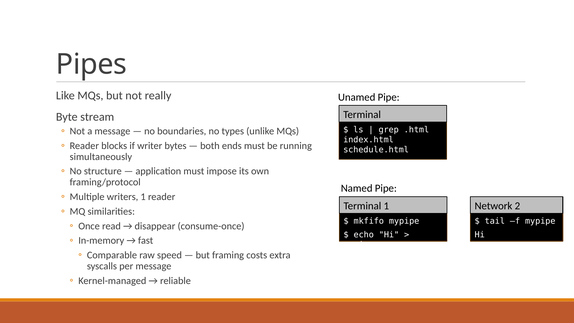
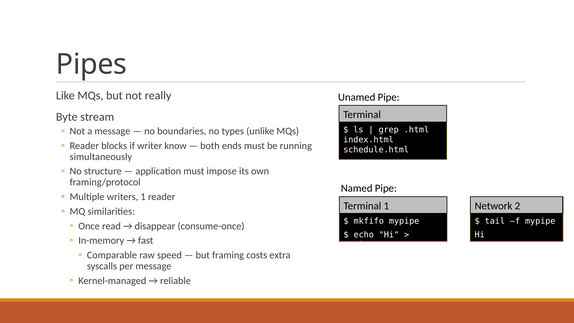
bytes: bytes -> know (176, 146)
